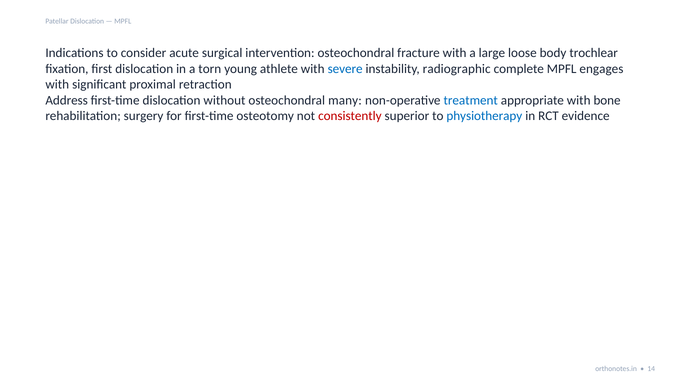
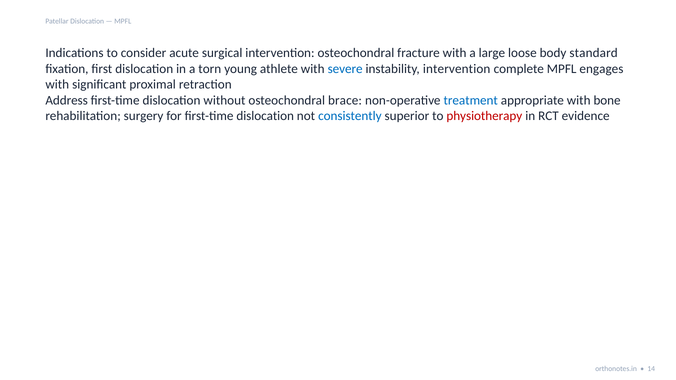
trochlear: trochlear -> standard (594, 53)
instability radiographic: radiographic -> intervention (457, 69)
many: many -> brace (345, 100)
for first-time osteotomy: osteotomy -> dislocation (265, 116)
consistently colour: red -> blue (350, 116)
physiotherapy colour: blue -> red (484, 116)
